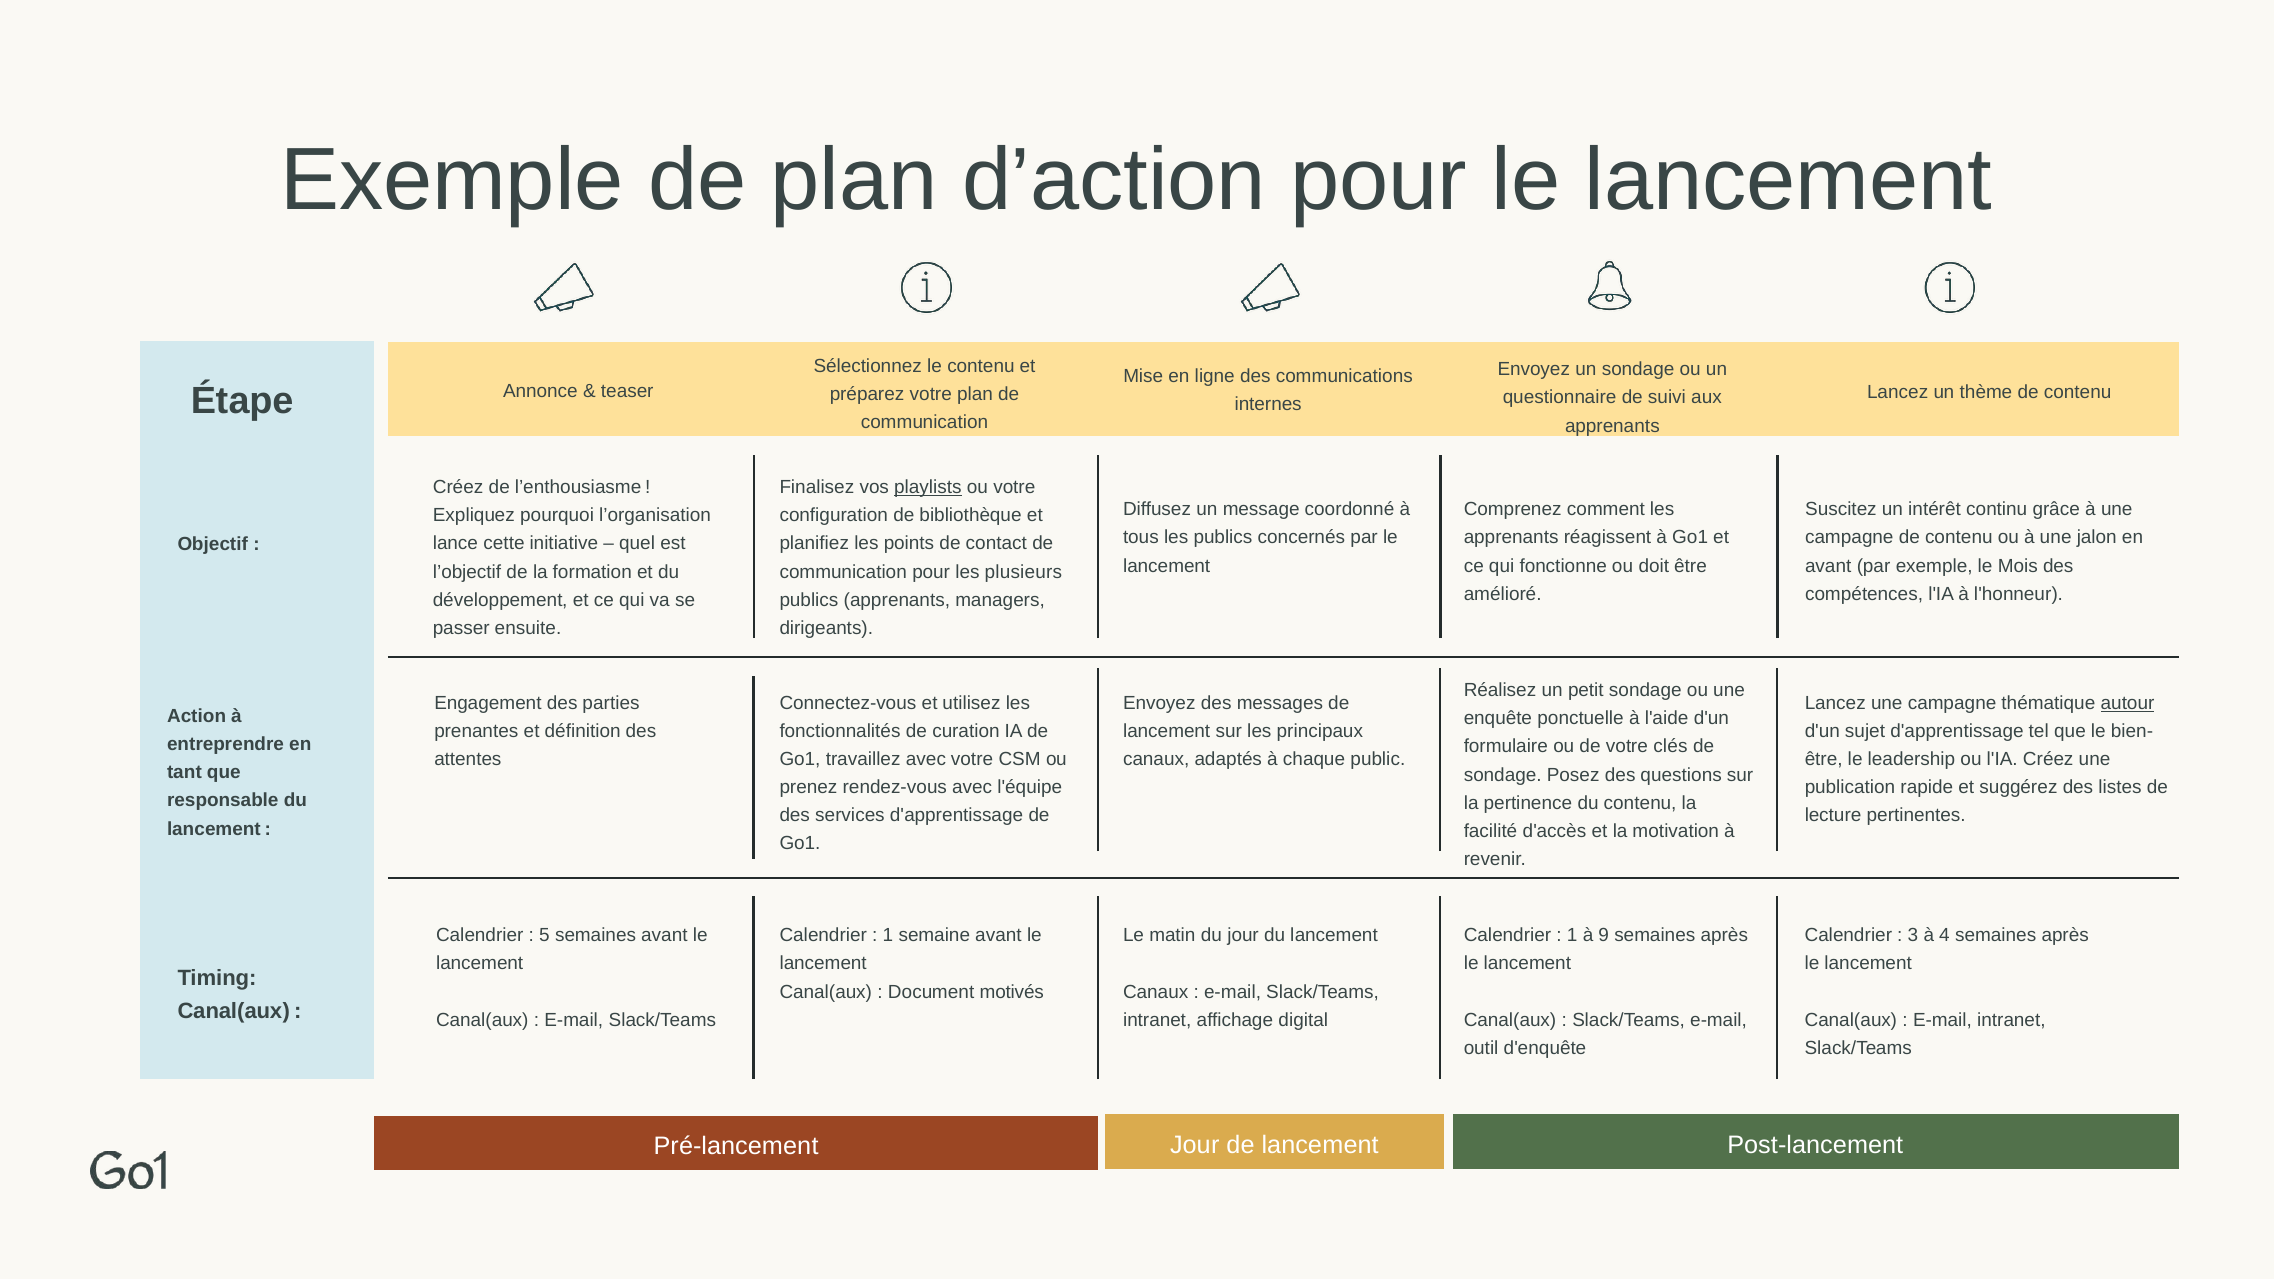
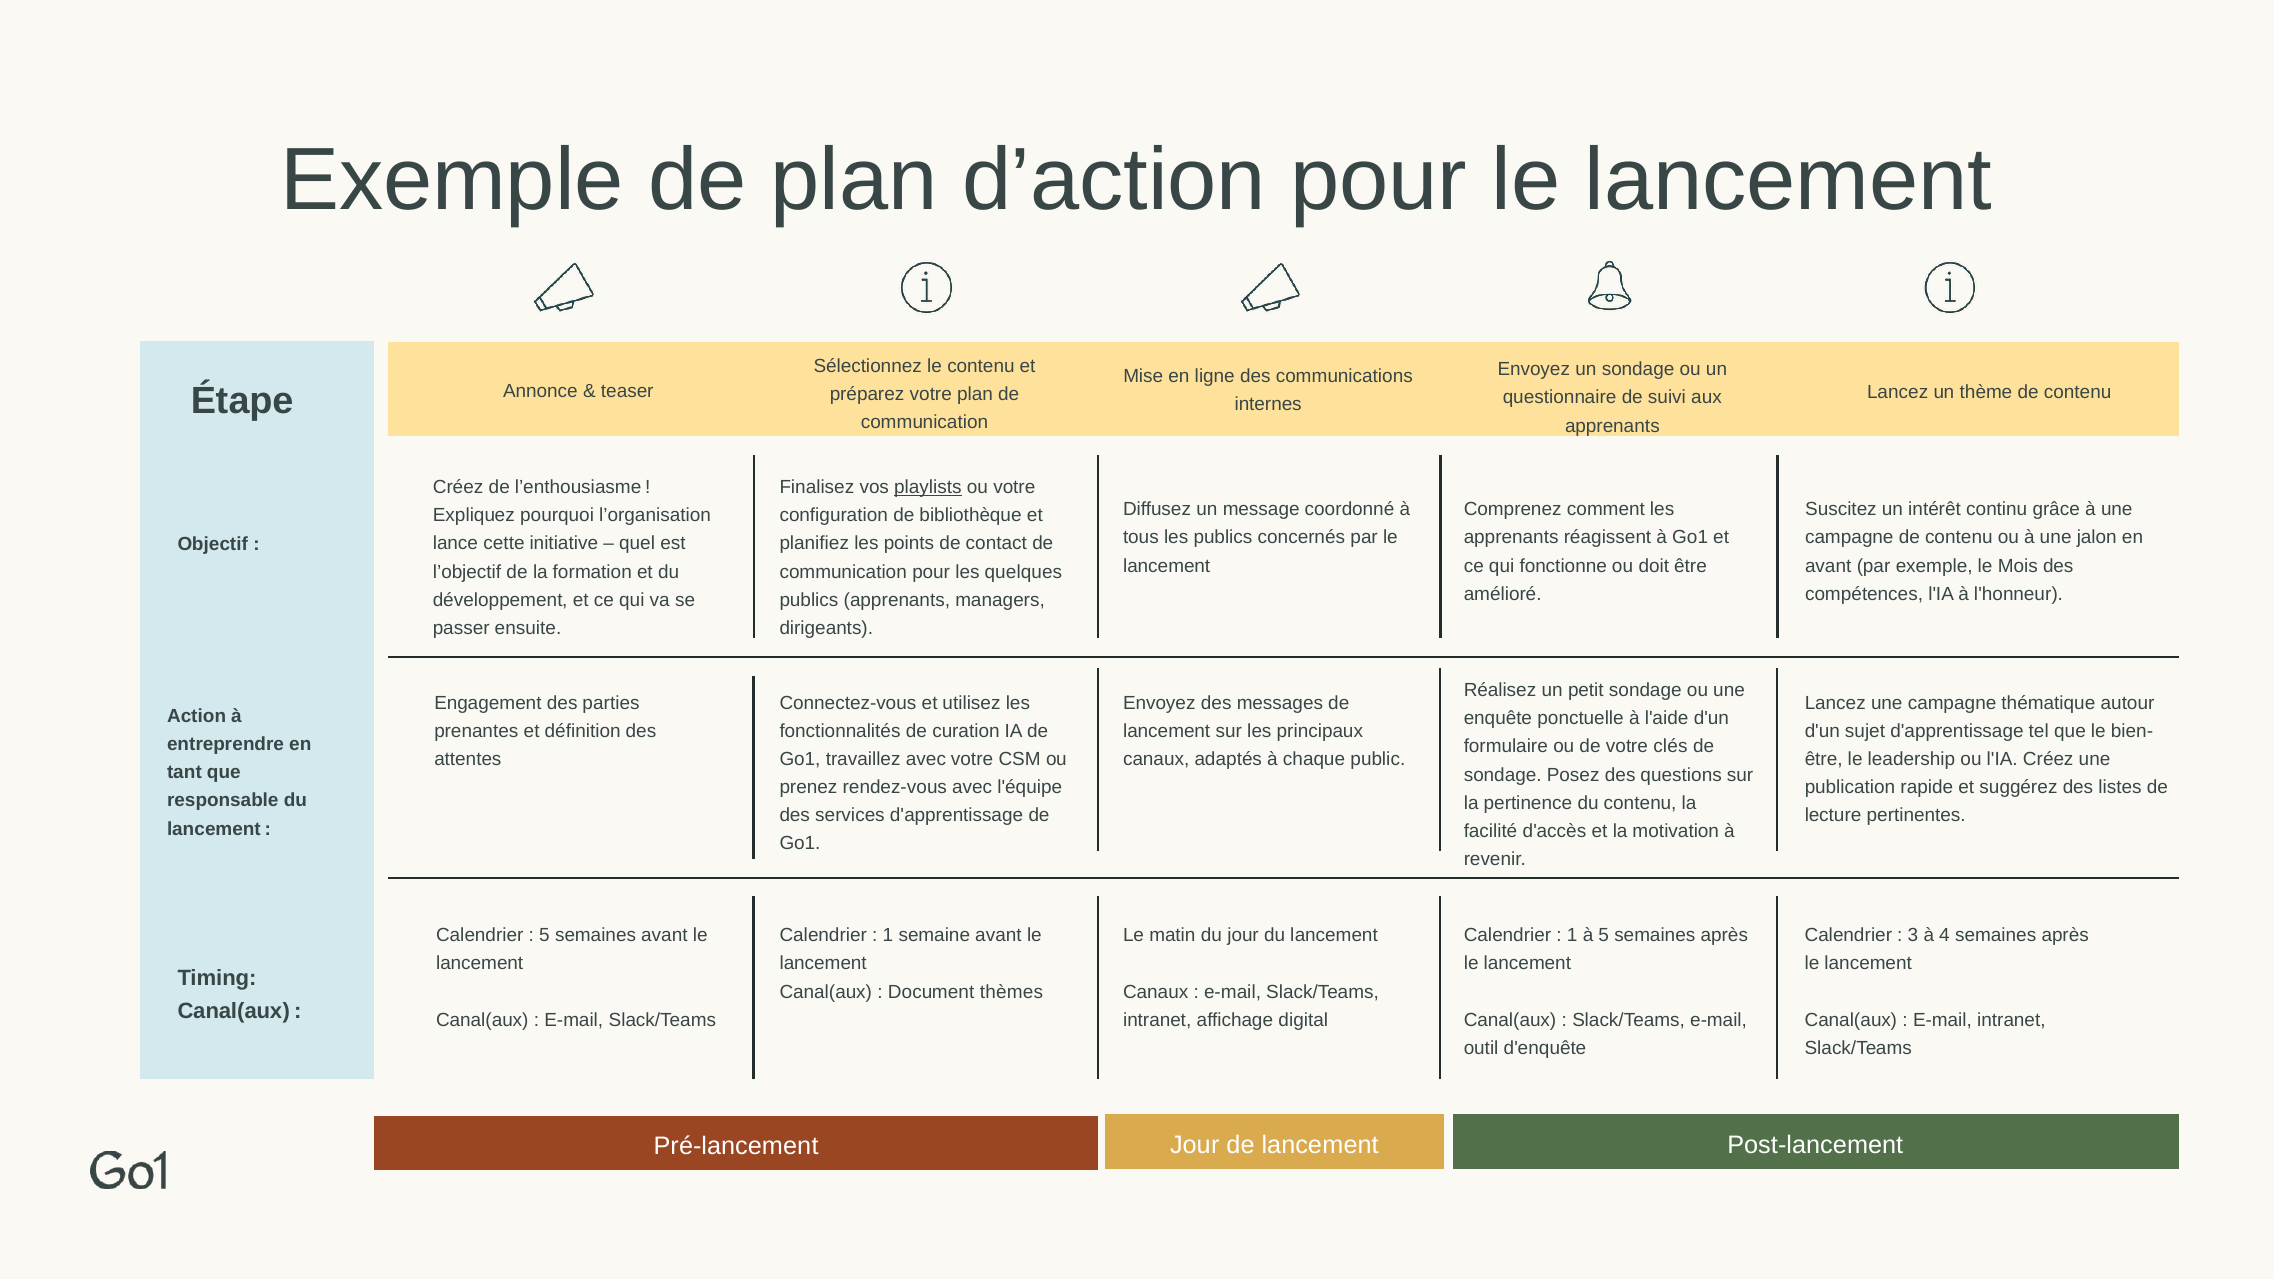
plusieurs: plusieurs -> quelques (1023, 572)
autour underline: present -> none (2128, 703)
à 9: 9 -> 5 (1604, 936)
motivés: motivés -> thèmes (1012, 992)
